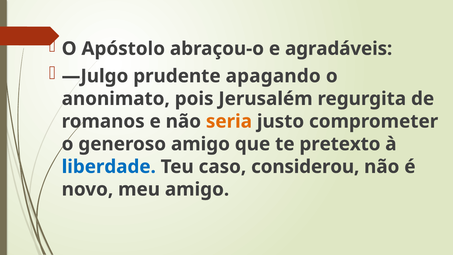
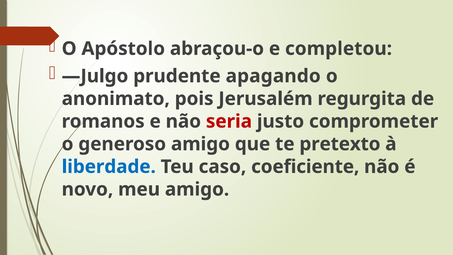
agradáveis: agradáveis -> completou (339, 49)
seria colour: orange -> red (229, 121)
considerou: considerou -> coeficiente (305, 167)
